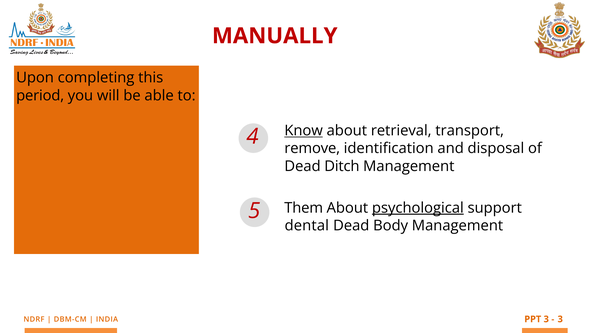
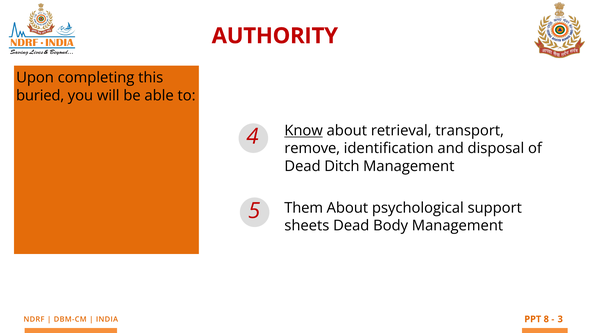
MANUALLY: MANUALLY -> AUTHORITY (275, 36)
period: period -> buried (40, 95)
psychological underline: present -> none (418, 207)
dental: dental -> sheets (307, 225)
3: 3 -> 8 (546, 319)
